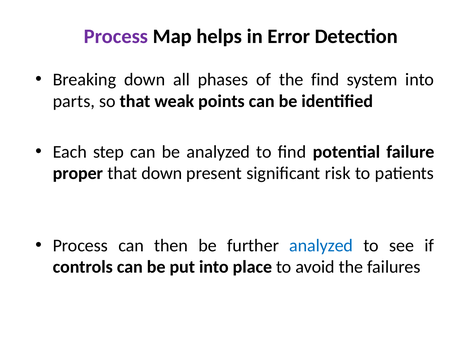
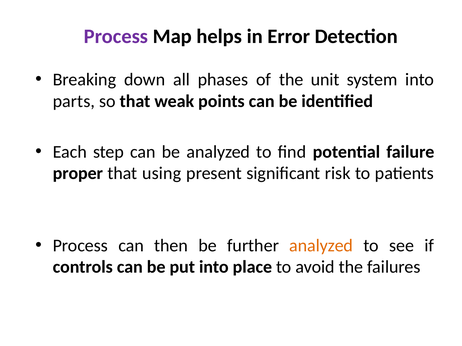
the find: find -> unit (325, 80)
that down: down -> using (162, 174)
analyzed colour: blue -> orange (321, 246)
